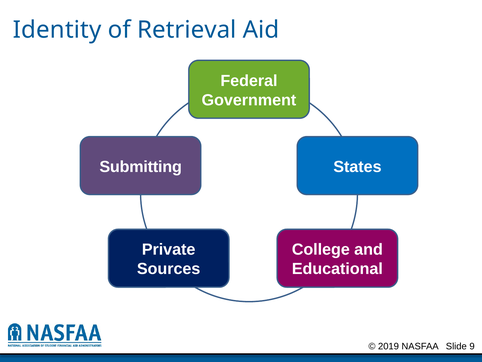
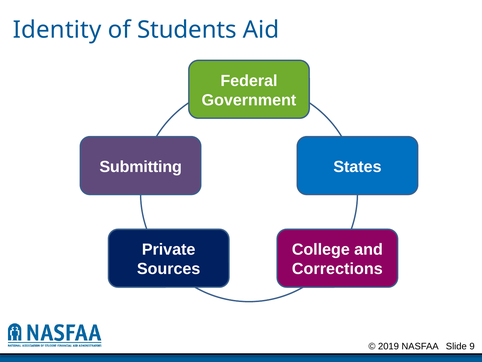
Retrieval: Retrieval -> Students (187, 30)
Educational: Educational -> Corrections (337, 269)
